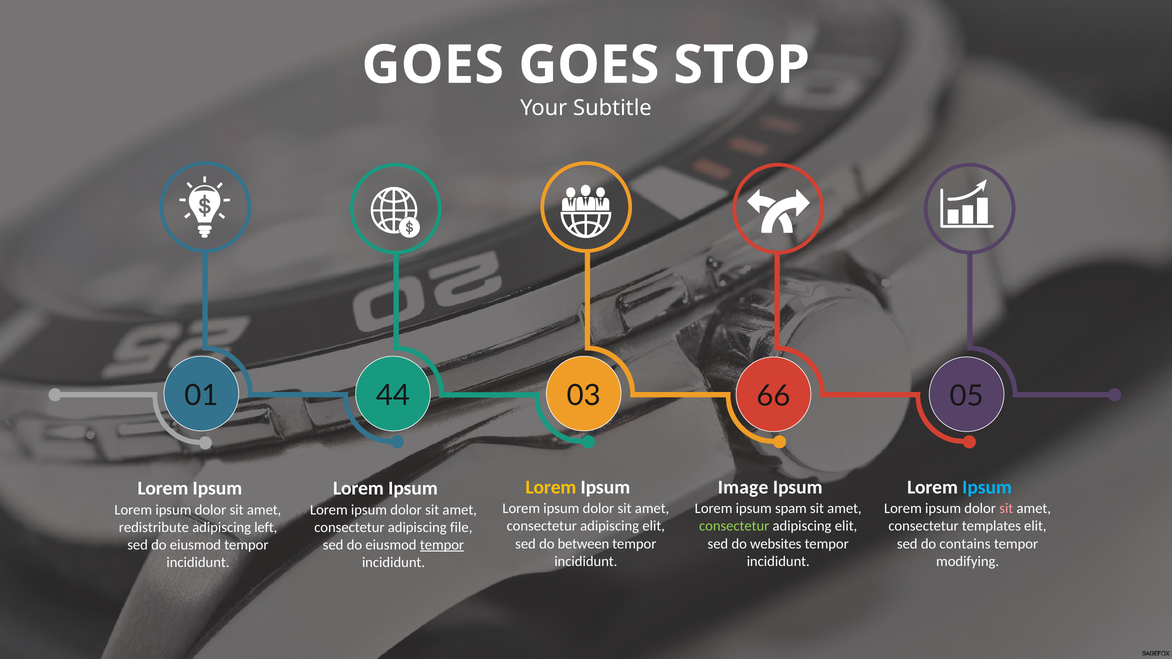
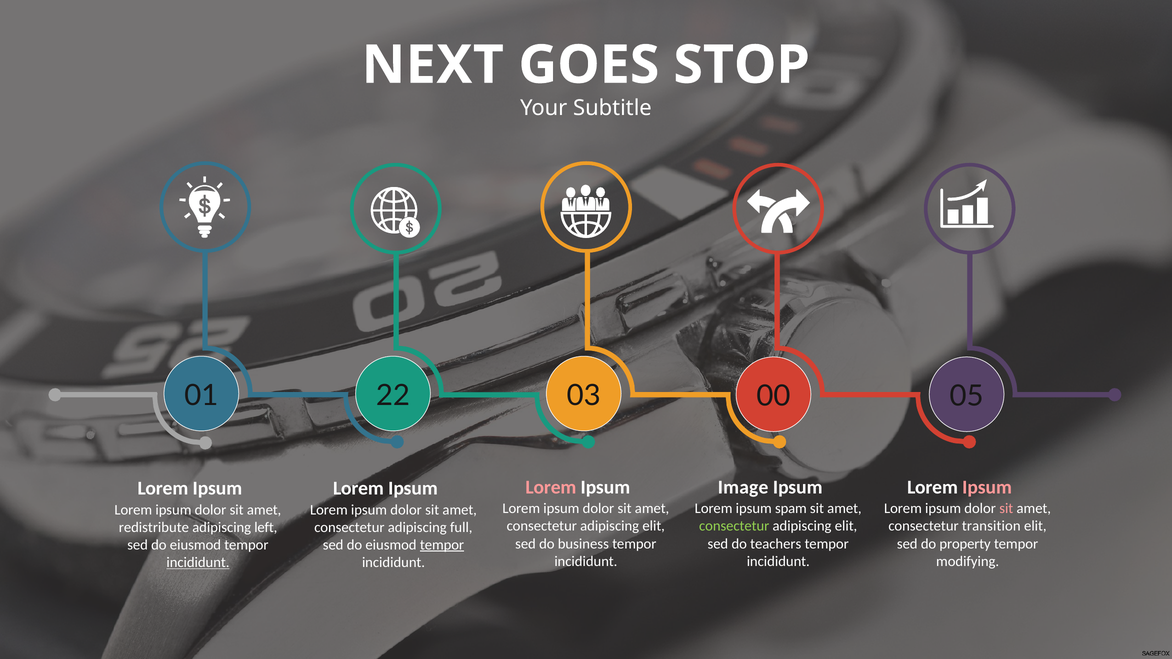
GOES: GOES -> NEXT (433, 65)
44: 44 -> 22 (393, 396)
66: 66 -> 00 (773, 396)
Lorem colour: yellow -> pink (551, 487)
Ipsum colour: light blue -> pink (987, 487)
templates: templates -> transition (991, 526)
file: file -> full (461, 528)
between: between -> business (583, 544)
websites: websites -> teachers (776, 544)
contains: contains -> property (965, 544)
incididunt underline: none -> present (198, 563)
